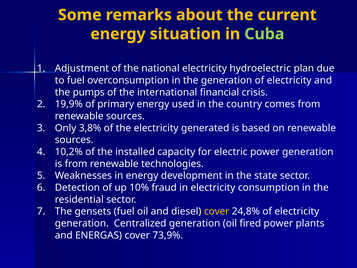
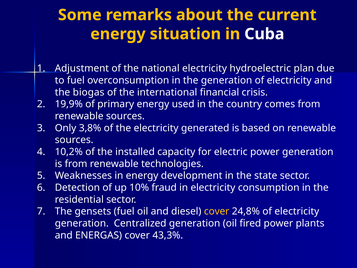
Cuba colour: light green -> white (264, 34)
pumps: pumps -> biogas (89, 92)
73,9%: 73,9% -> 43,3% (168, 235)
